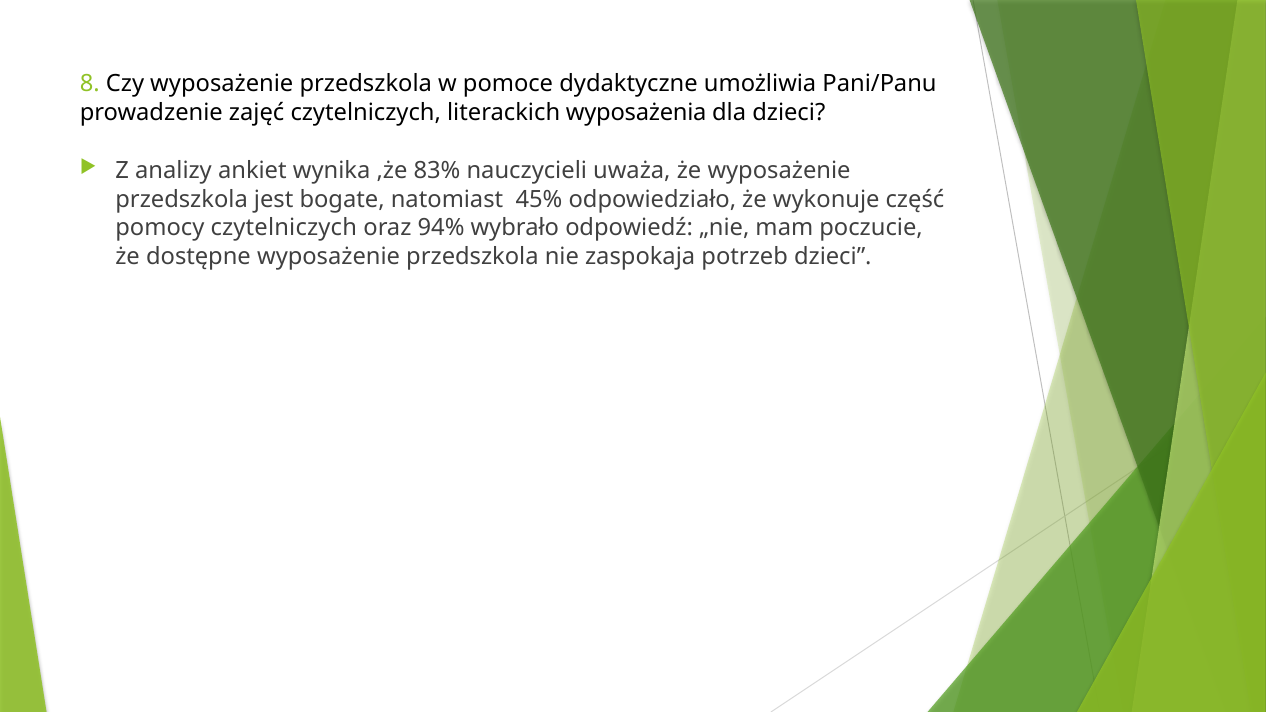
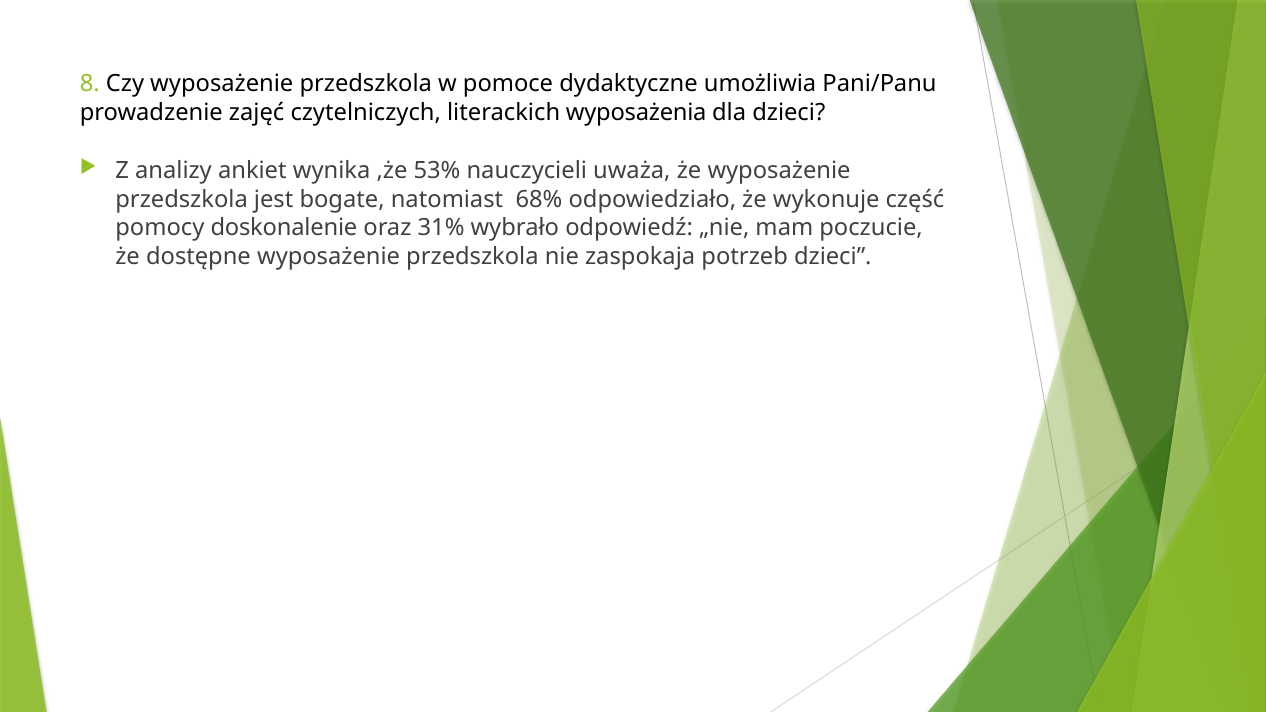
83%: 83% -> 53% (437, 171)
45%: 45% -> 68% (539, 199)
pomocy czytelniczych: czytelniczych -> doskonalenie (284, 228)
94%: 94% -> 31% (441, 228)
